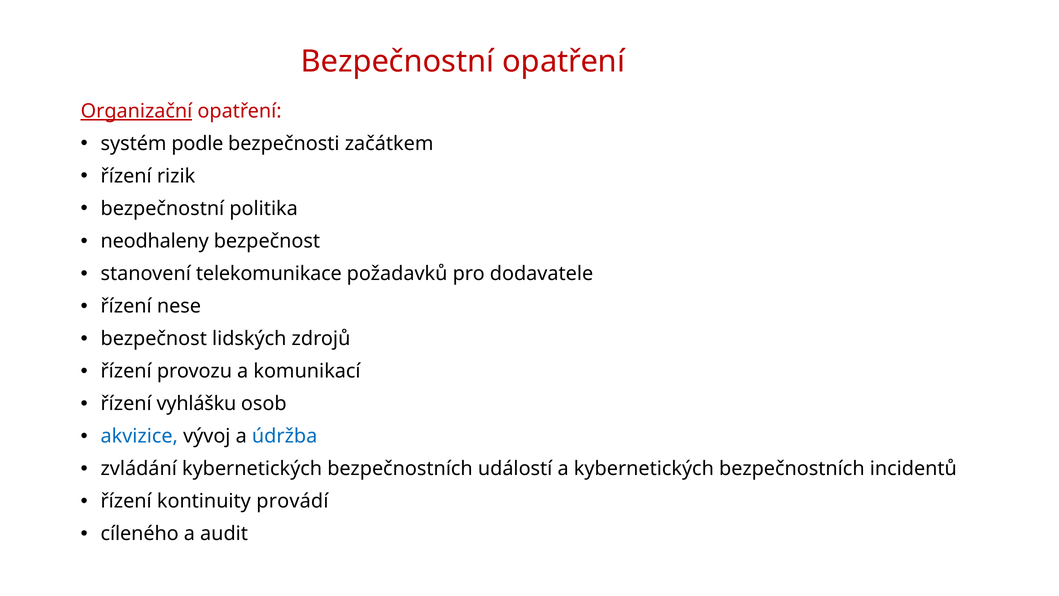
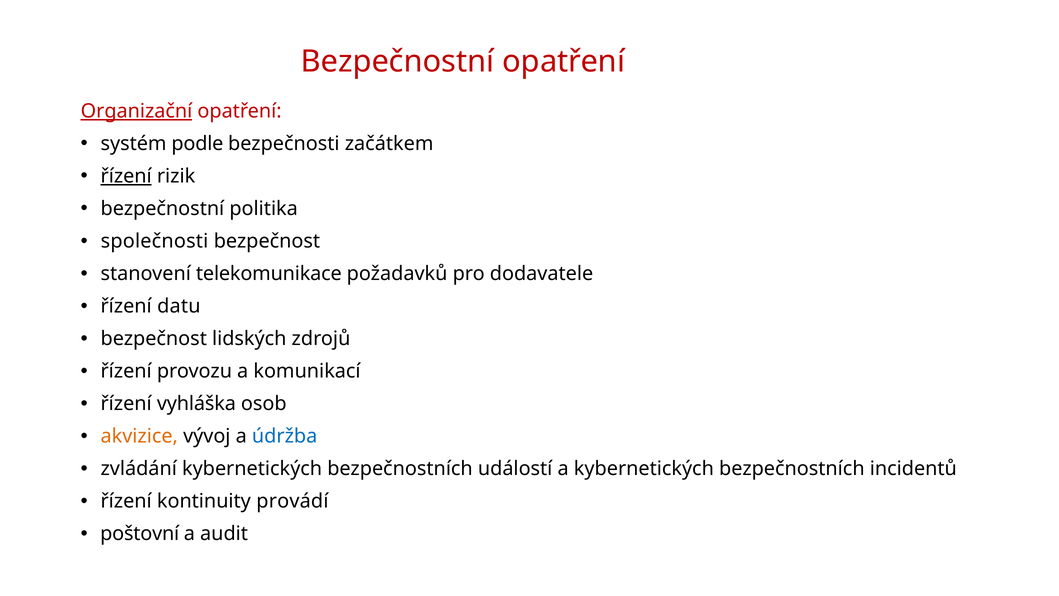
řízení underline: none -> present (126, 176)
neodhaleny: neodhaleny -> společnosti (155, 241)
nese: nese -> datu (179, 306)
vyhlášku: vyhlášku -> vyhláška (196, 404)
akvizice colour: blue -> orange (139, 436)
cíleného: cíleného -> poštovní (140, 533)
